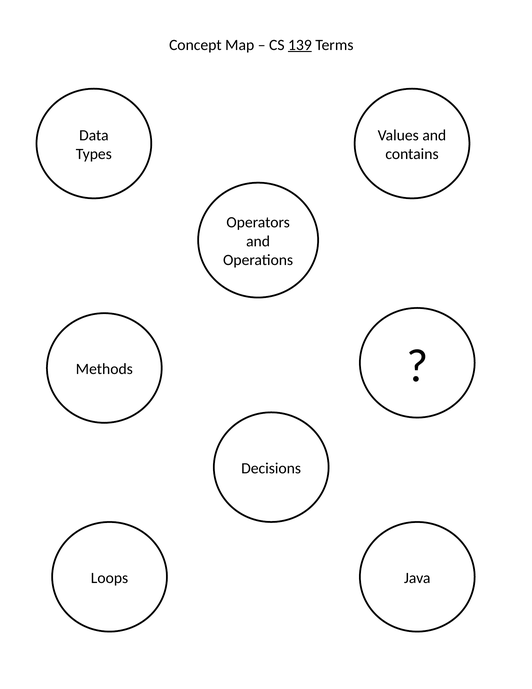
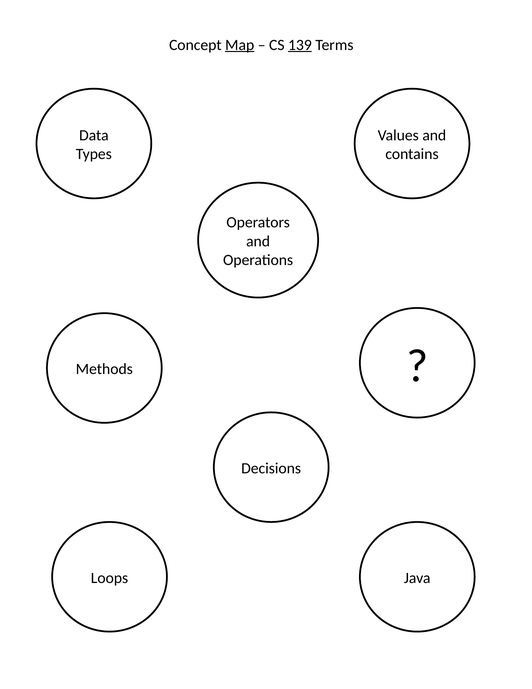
Map underline: none -> present (240, 45)
